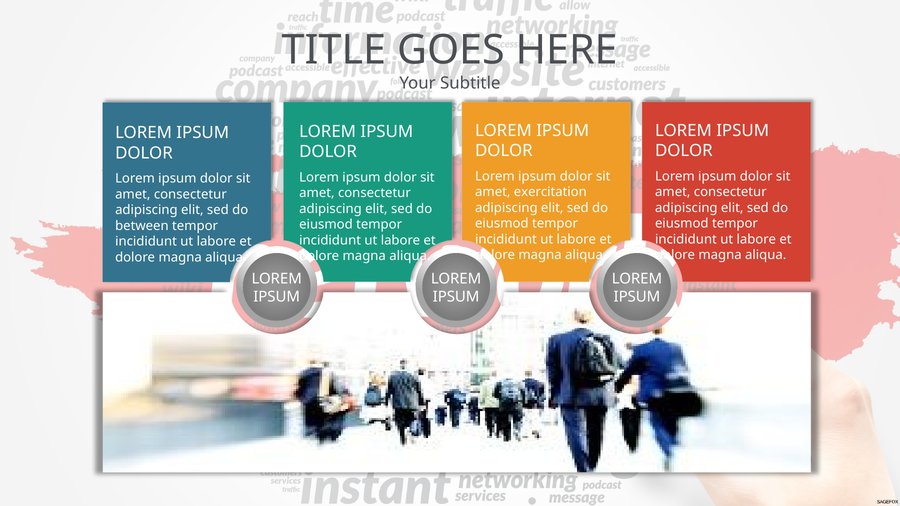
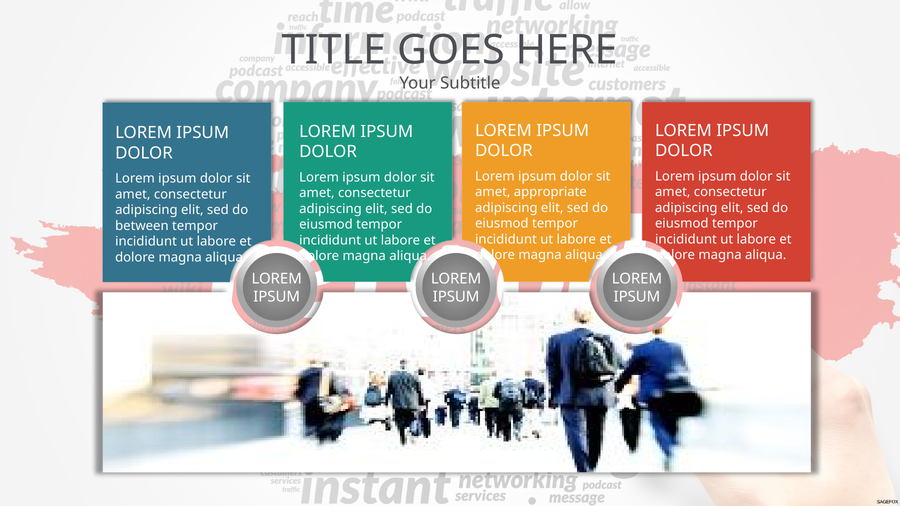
exercitation: exercitation -> appropriate (550, 192)
